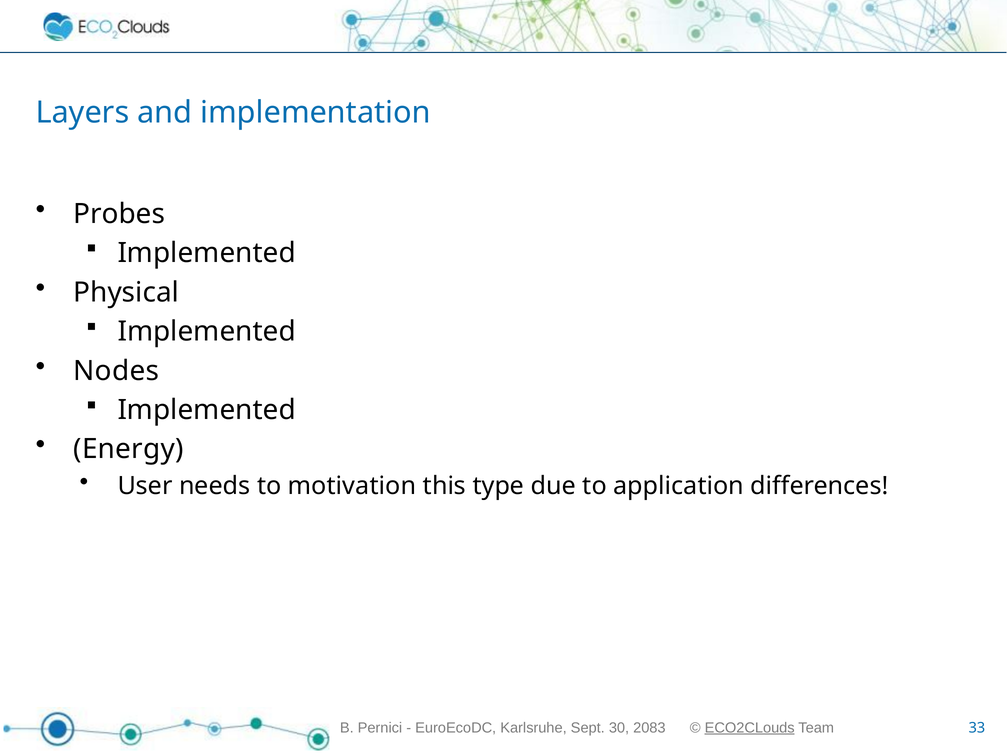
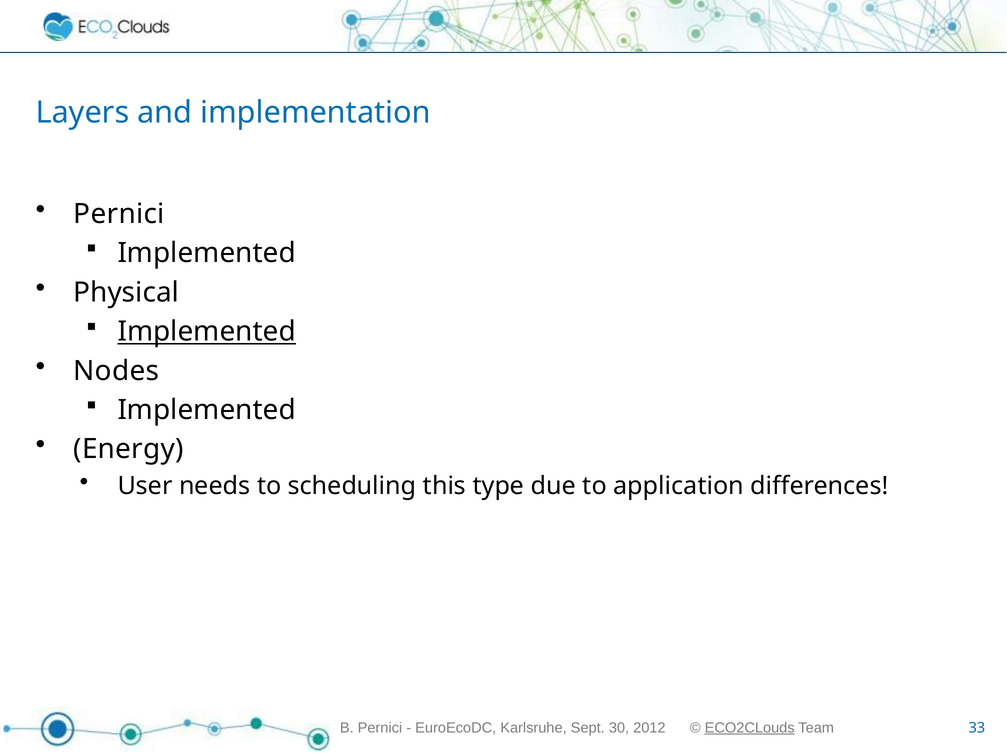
Probes: Probes -> Pernici (119, 214)
Implemented underline: none -> present (207, 332)
motivation: motivation -> scheduling (352, 486)
2083: 2083 -> 2012 (649, 728)
